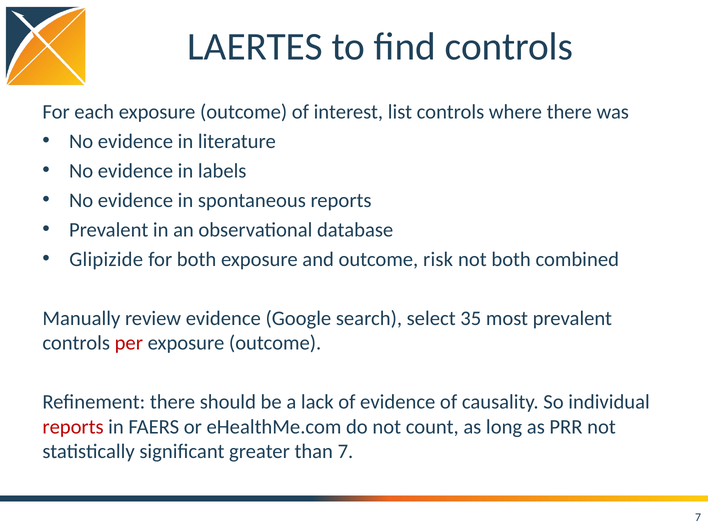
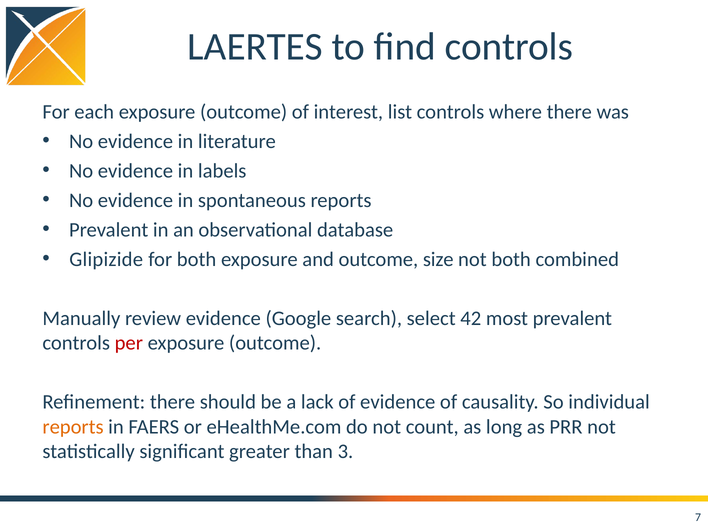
risk: risk -> size (438, 259)
35: 35 -> 42 (471, 318)
reports colour: red -> orange (73, 427)
than 7: 7 -> 3 (345, 452)
